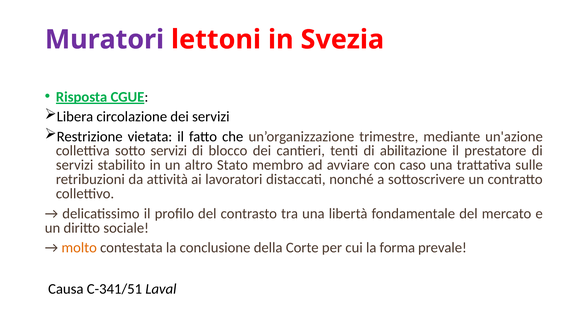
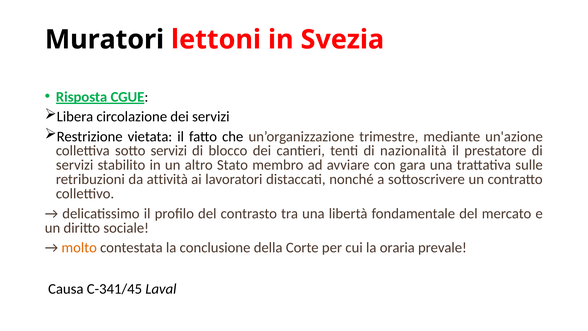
Muratori colour: purple -> black (104, 40)
abilitazione: abilitazione -> nazionalità (413, 151)
caso: caso -> gara (413, 165)
forma: forma -> oraria (397, 247)
C-341/51: C-341/51 -> C-341/45 (114, 289)
